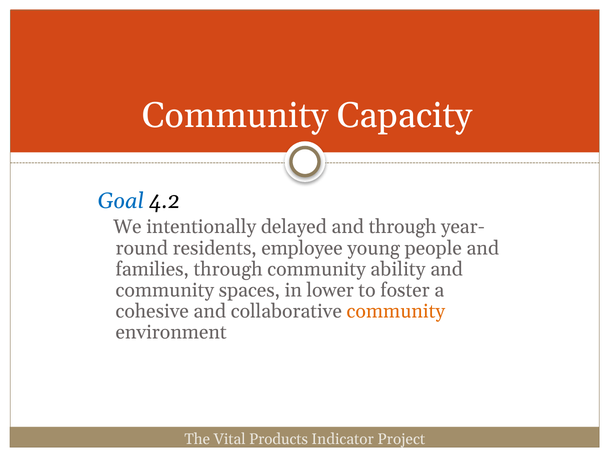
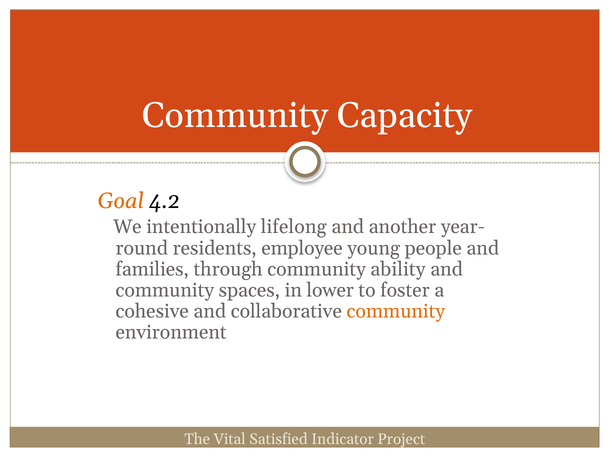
Goal colour: blue -> orange (121, 201)
delayed: delayed -> lifelong (294, 227)
and through: through -> another (402, 227)
Products: Products -> Satisfied (278, 439)
